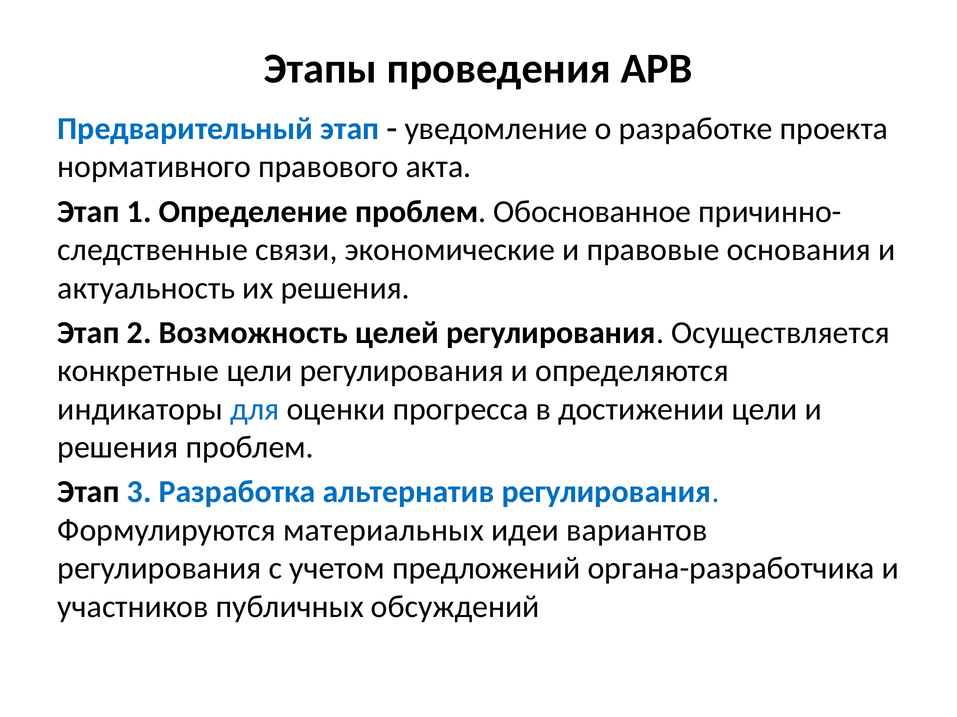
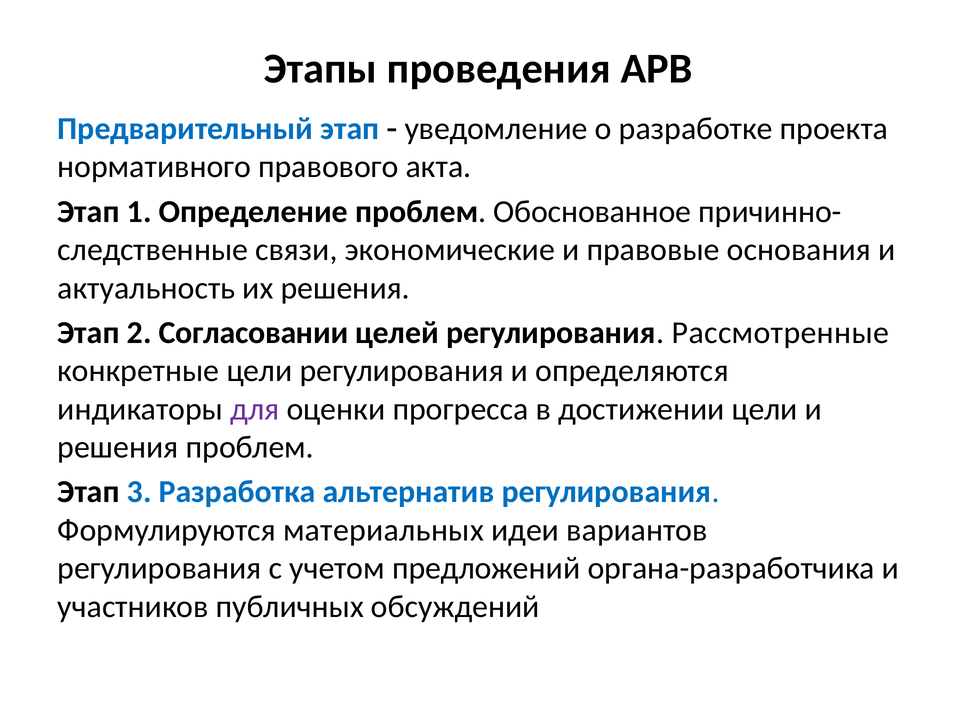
Возможность: Возможность -> Согласовании (254, 333)
Осуществляется: Осуществляется -> Рассмотренные (780, 333)
для colour: blue -> purple (255, 409)
